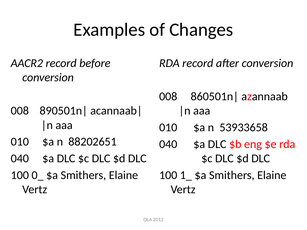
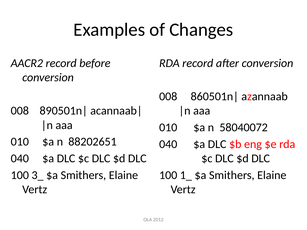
53933658: 53933658 -> 58040072 (244, 128)
0_: 0_ -> 3_ (38, 175)
